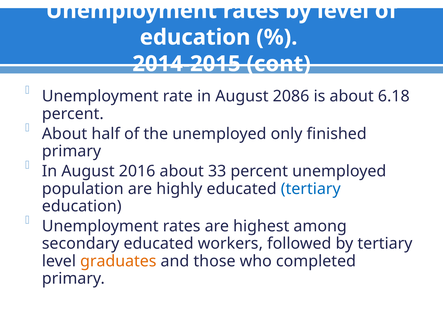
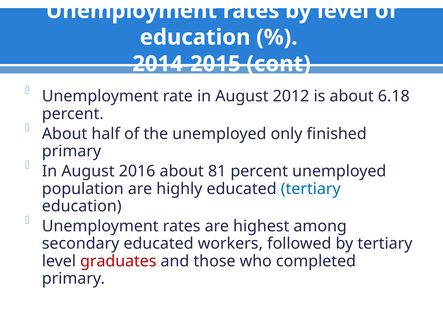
2086: 2086 -> 2012 (291, 96)
33: 33 -> 81 (217, 171)
graduates colour: orange -> red (118, 261)
